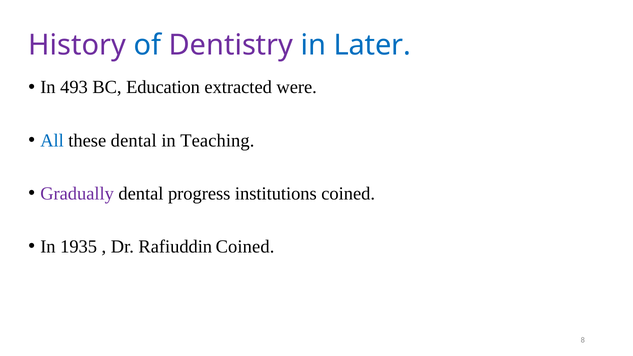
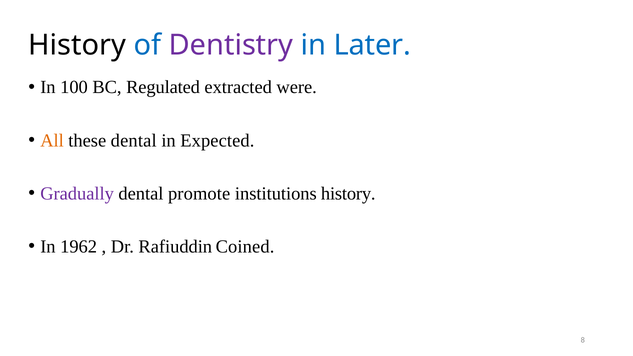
History colour: purple -> black (77, 45)
493: 493 -> 100 (74, 87)
Education: Education -> Regulated (163, 87)
All colour: blue -> orange (52, 140)
Teaching: Teaching -> Expected (217, 140)
progress: progress -> promote (199, 194)
institutions coined: coined -> history (348, 194)
1935: 1935 -> 1962 (79, 247)
